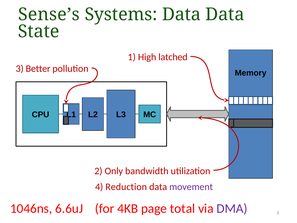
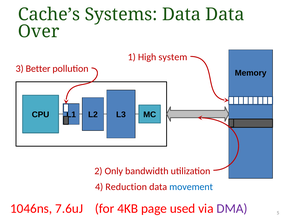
Sense’s: Sense’s -> Cache’s (49, 14)
State: State -> Over (39, 31)
latched: latched -> system (173, 57)
movement colour: purple -> blue (191, 187)
6.6uJ: 6.6uJ -> 7.6uJ (69, 208)
total: total -> used (183, 208)
